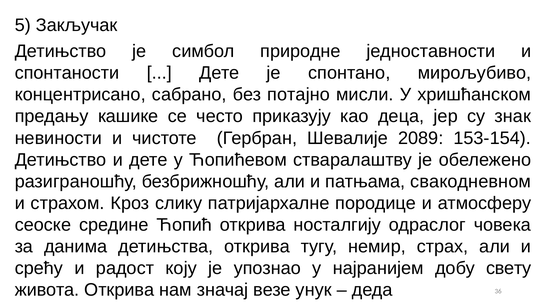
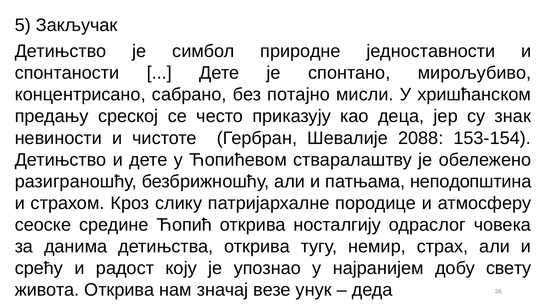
кашике: кашике -> среској (128, 117)
2089: 2089 -> 2088 (421, 138)
свакодневном: свакодневном -> неподопштина (471, 182)
